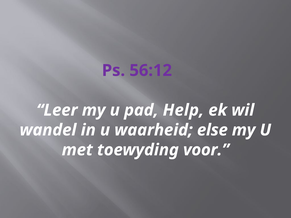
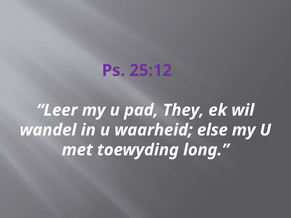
56:12: 56:12 -> 25:12 (151, 71)
Help: Help -> They (183, 110)
voor: voor -> long (206, 150)
